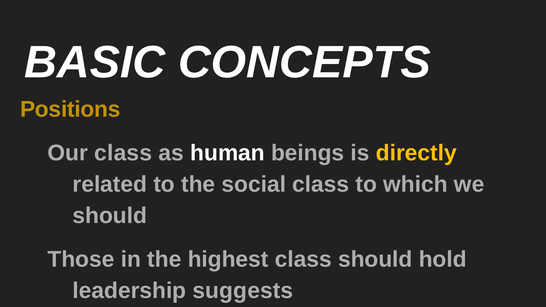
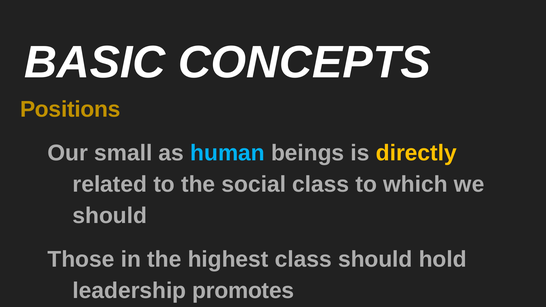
Our class: class -> small (123, 153)
human colour: white -> light blue (228, 153)
suggests: suggests -> promotes (243, 291)
